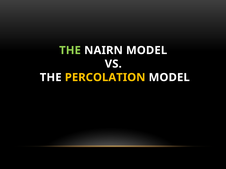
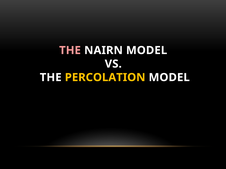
THE colour: light green -> pink (70, 51)
